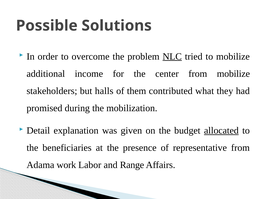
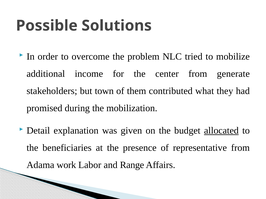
NLC underline: present -> none (172, 57)
from mobilize: mobilize -> generate (233, 74)
halls: halls -> town (104, 91)
